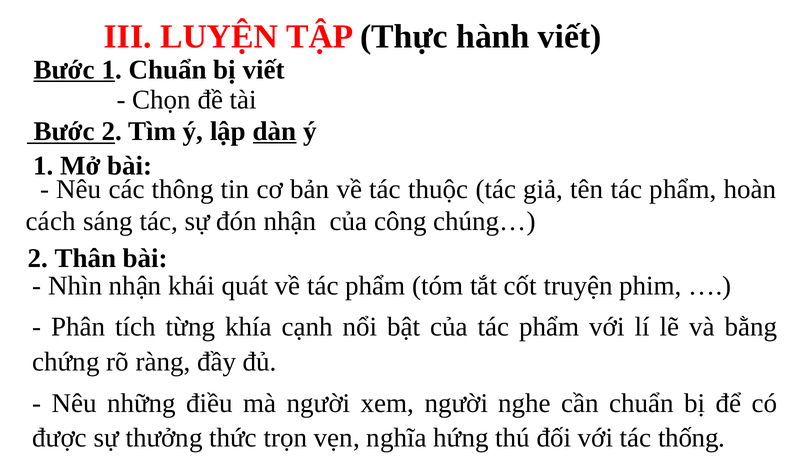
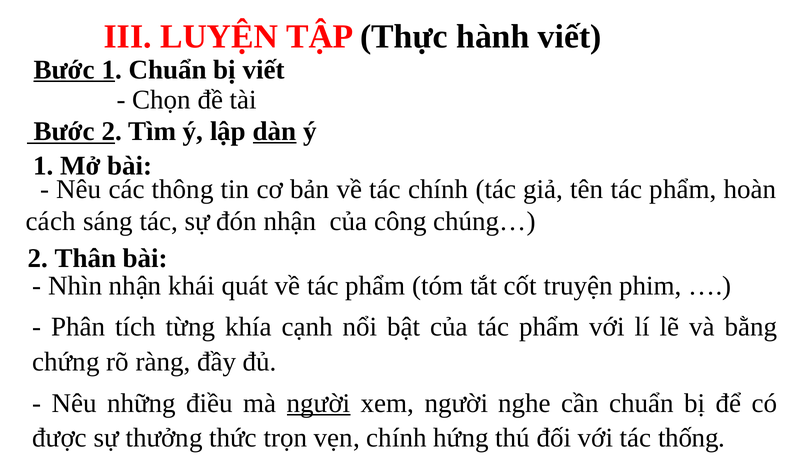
tác thuộc: thuộc -> chính (438, 189)
người underline: none -> present (319, 403)
vẹn nghĩa: nghĩa -> chính (397, 438)
